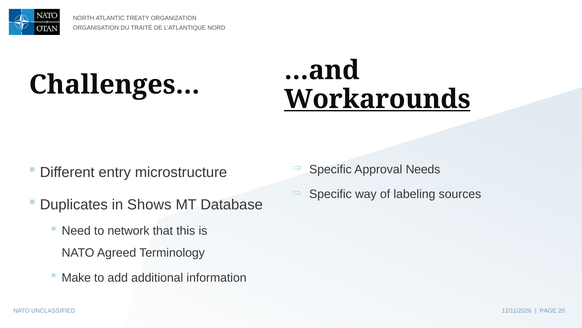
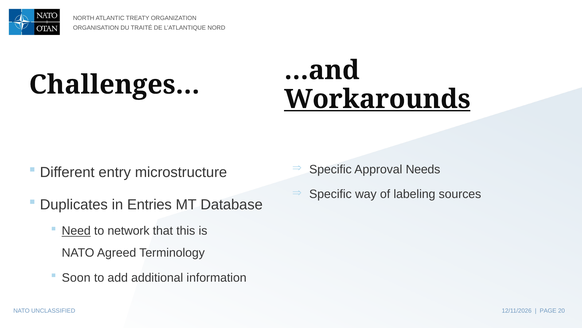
Shows: Shows -> Entries (149, 204)
Need underline: none -> present (76, 231)
Make: Make -> Soon (76, 277)
